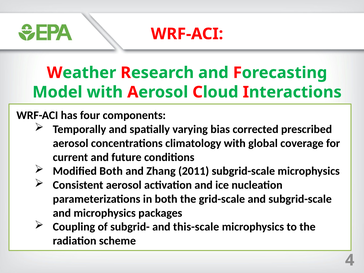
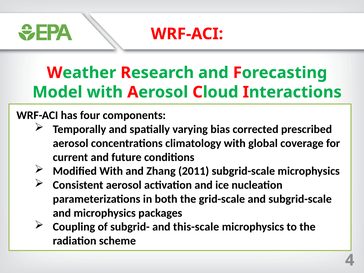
Modified Both: Both -> With (111, 171)
